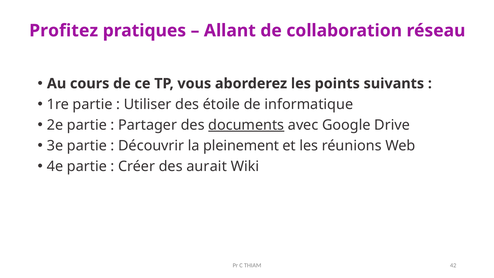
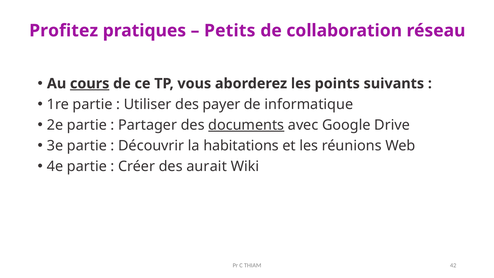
Allant: Allant -> Petits (230, 31)
cours underline: none -> present (90, 84)
étoile: étoile -> payer (222, 104)
pleinement: pleinement -> habitations (241, 146)
